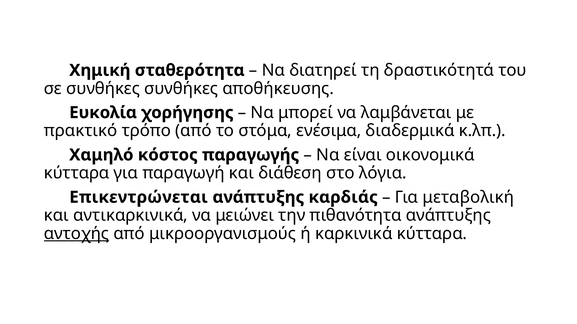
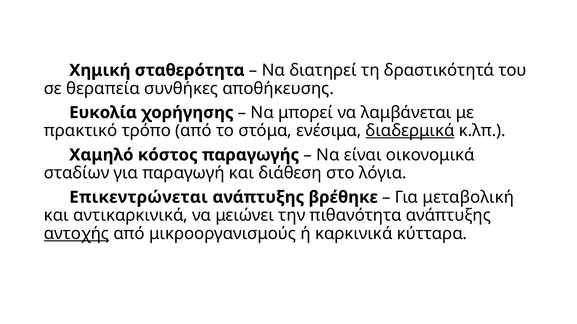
σε συνθήκες: συνθήκες -> θεραπεία (103, 89)
διαδερμικά underline: none -> present (410, 131)
κύτταρα: κύτταρα -> σταδίων (77, 173)
καρδιάς: καρδιάς -> βρέθηκε (343, 198)
